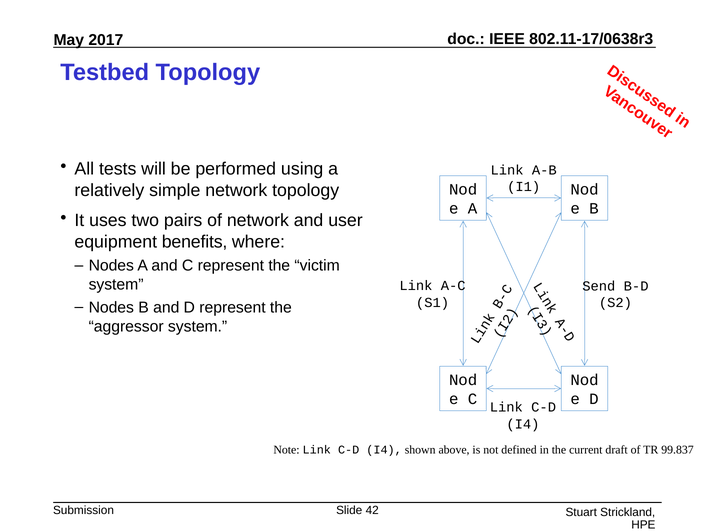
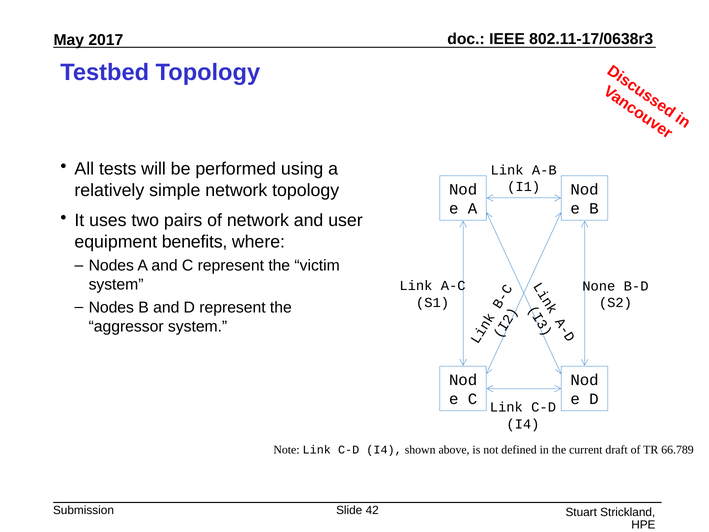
Send: Send -> None (599, 286)
99.837: 99.837 -> 66.789 (677, 449)
